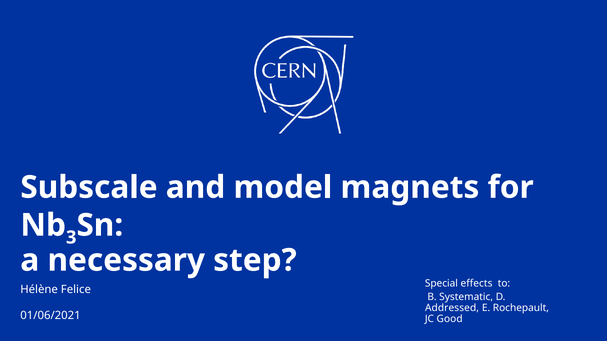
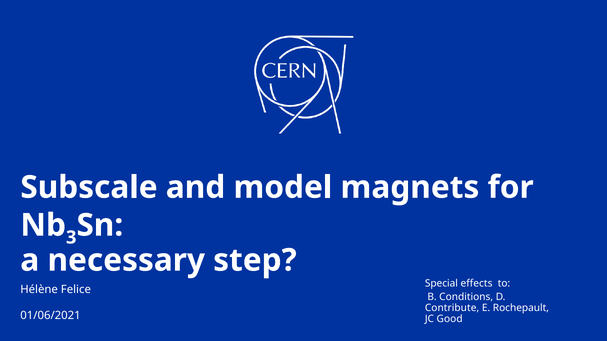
Systematic: Systematic -> Conditions (466, 297)
Addressed: Addressed -> Contribute (452, 308)
